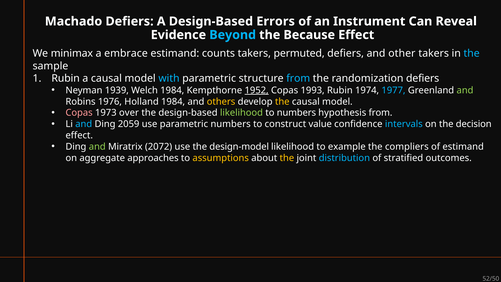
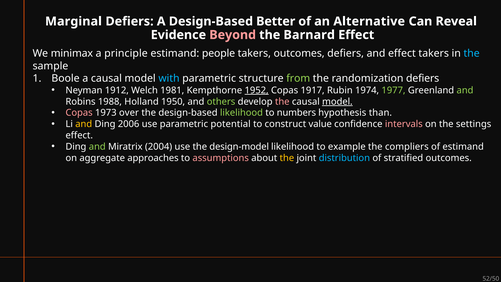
Machado: Machado -> Marginal (73, 21)
Errors: Errors -> Better (276, 21)
Instrument: Instrument -> Alternative (369, 21)
Beyond colour: light blue -> pink (233, 35)
Because: Because -> Barnard (309, 35)
embrace: embrace -> principle (126, 53)
counts: counts -> people (219, 53)
takers permuted: permuted -> outcomes (299, 53)
and other: other -> effect (402, 53)
Rubin: Rubin -> Boole (66, 78)
from colour: light blue -> light green (298, 78)
1939: 1939 -> 1912 (117, 90)
Welch 1984: 1984 -> 1981 (172, 90)
1993: 1993 -> 1917 (313, 90)
1977 colour: light blue -> light green (393, 90)
1976: 1976 -> 1988 (110, 102)
Holland 1984: 1984 -> 1950 (173, 102)
others colour: yellow -> light green (221, 102)
the colour: yellow -> pink (282, 102)
model underline: none -> present (337, 102)
hypothesis from: from -> than (380, 113)
and colour: light blue -> yellow (84, 124)
2059: 2059 -> 2006 (129, 124)
parametric numbers: numbers -> potential (231, 124)
intervals colour: light blue -> pink (404, 124)
decision: decision -> settings (474, 124)
2072: 2072 -> 2004 (159, 147)
assumptions colour: yellow -> pink (221, 158)
